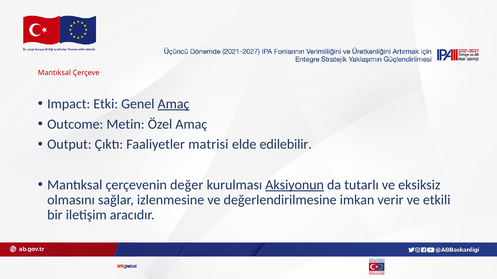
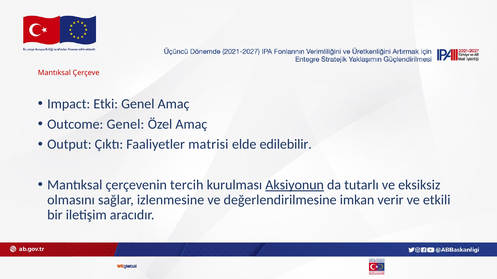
Amaç underline: present -> none (174, 104)
Outcome Metin: Metin -> Genel (125, 124)
değer: değer -> tercih (187, 185)
